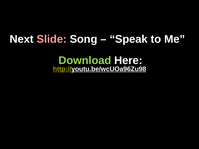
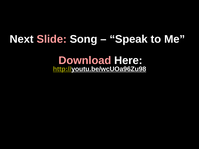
Download colour: light green -> pink (85, 60)
